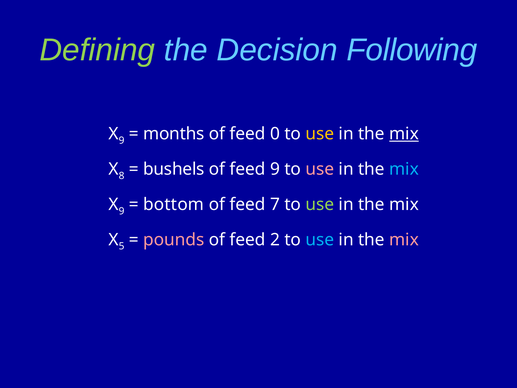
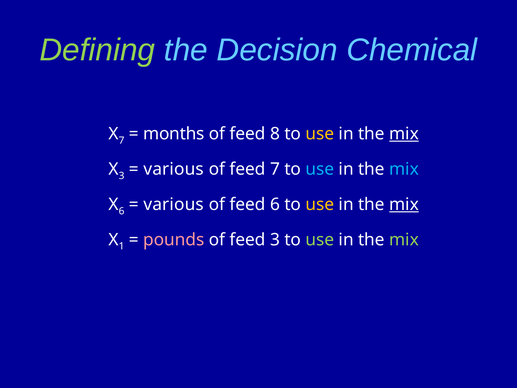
Following: Following -> Chemical (412, 50)
9: 9 -> 7 (122, 140)
0: 0 -> 8 (275, 134)
8: 8 -> 3 (122, 176)
bushels: bushels -> various (174, 169)
feed 9: 9 -> 7 (275, 169)
use colour: pink -> light blue (320, 169)
9: 9 -> 6 (122, 211)
bottom: bottom -> various (174, 204)
feed 7: 7 -> 6 (275, 204)
use colour: light green -> yellow (320, 204)
mix underline: none -> present (404, 204)
5: 5 -> 1 (122, 246)
feed 2: 2 -> 3 (275, 239)
use colour: light blue -> light green (320, 239)
mix colour: pink -> light green (404, 239)
